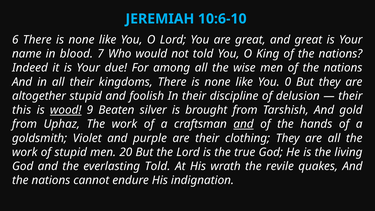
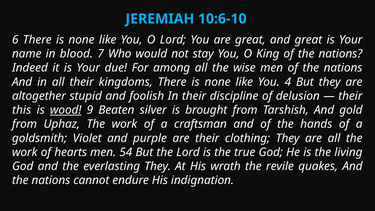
not told: told -> stay (203, 54)
0: 0 -> 4 (288, 82)
and underline: present -> none (244, 124)
of stupid: stupid -> hearts (71, 152)
20: 20 -> 54 (126, 152)
everlasting Told: Told -> They (158, 166)
